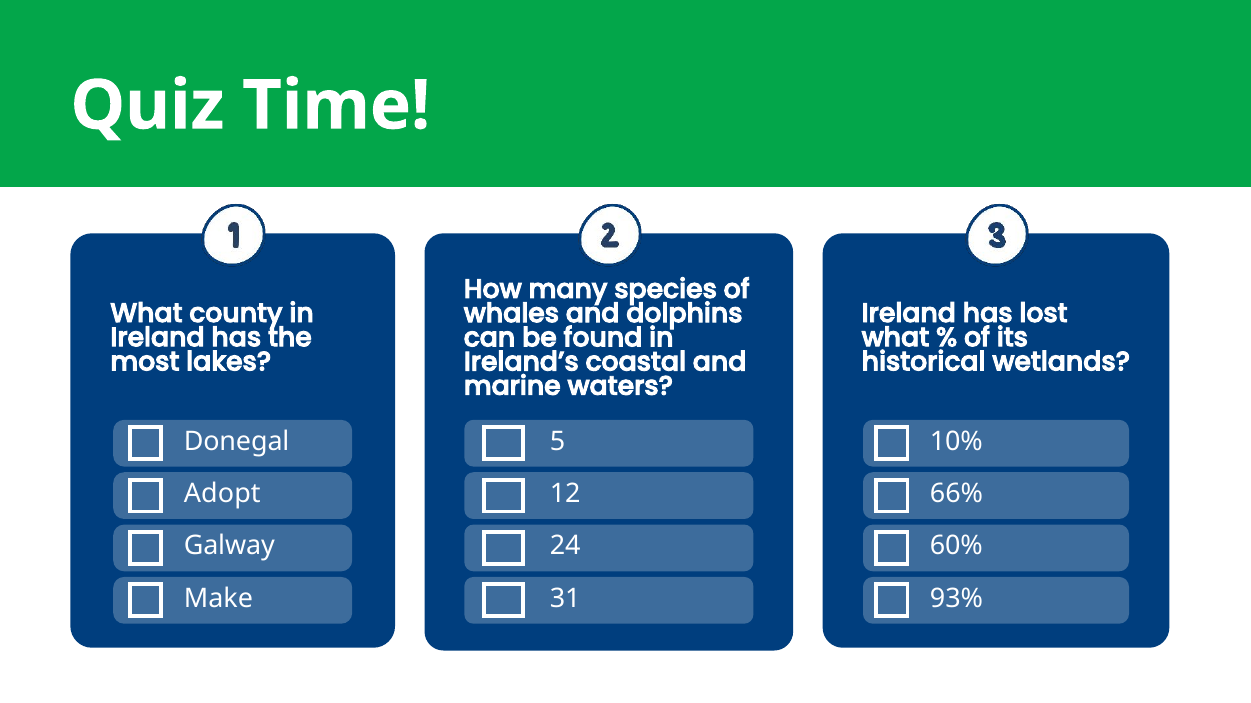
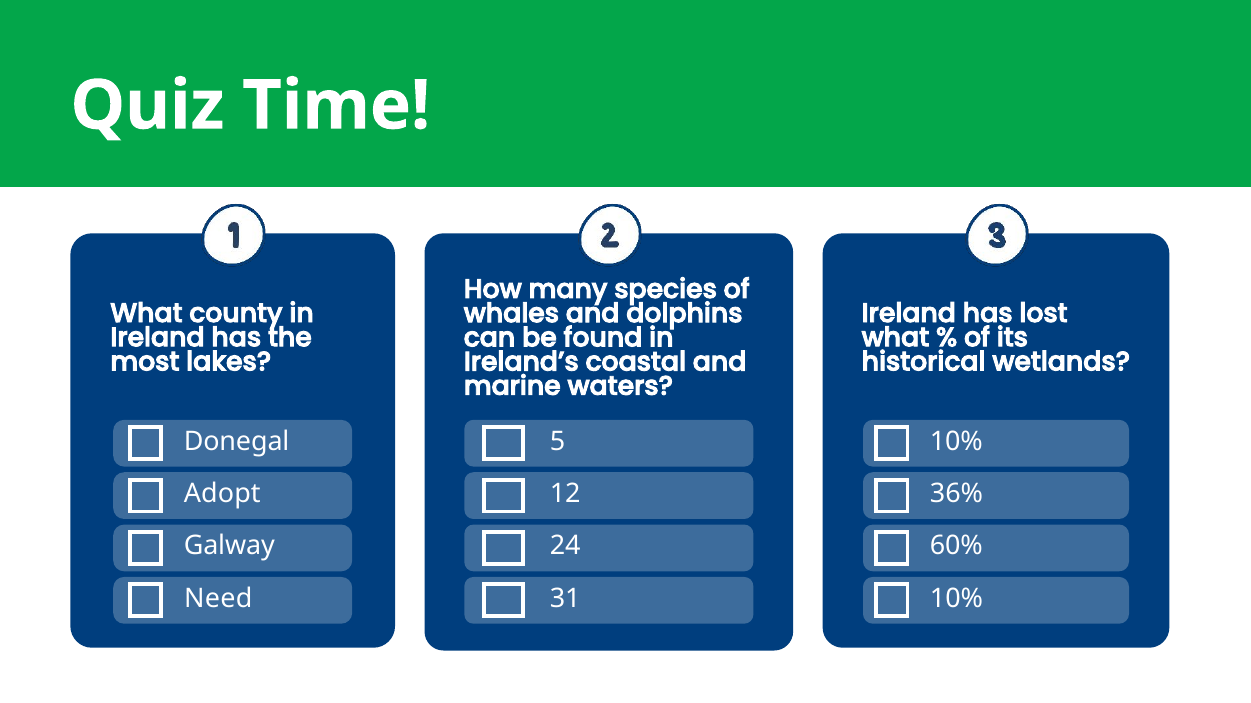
66%: 66% -> 36% (956, 494)
Make: Make -> Need (218, 599)
93%: 93% -> 10% (956, 599)
